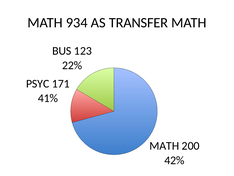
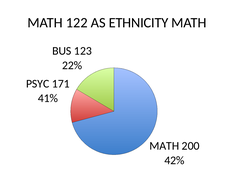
934: 934 -> 122 (77, 23)
TRANSFER: TRANSFER -> ETHNICITY (138, 23)
